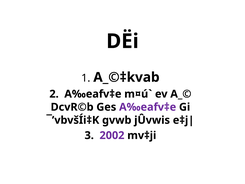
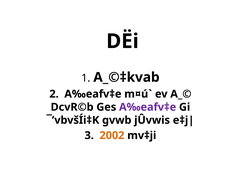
2002 colour: purple -> orange (112, 135)
